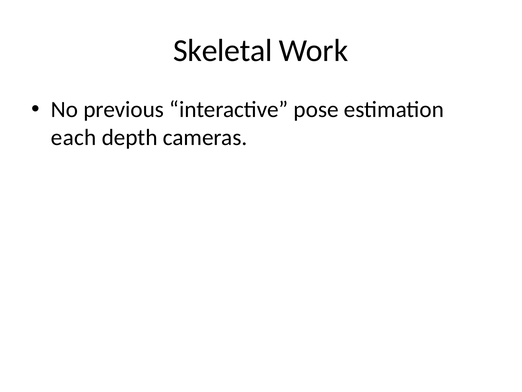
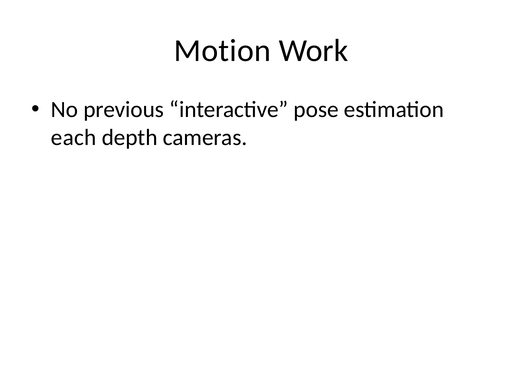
Skeletal: Skeletal -> Motion (222, 51)
